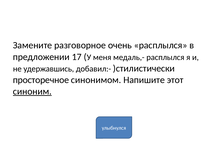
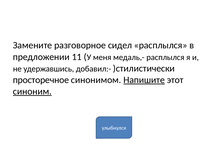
очень: очень -> сидел (120, 45)
17: 17 -> 11 (77, 57)
Напишите underline: none -> present (144, 80)
